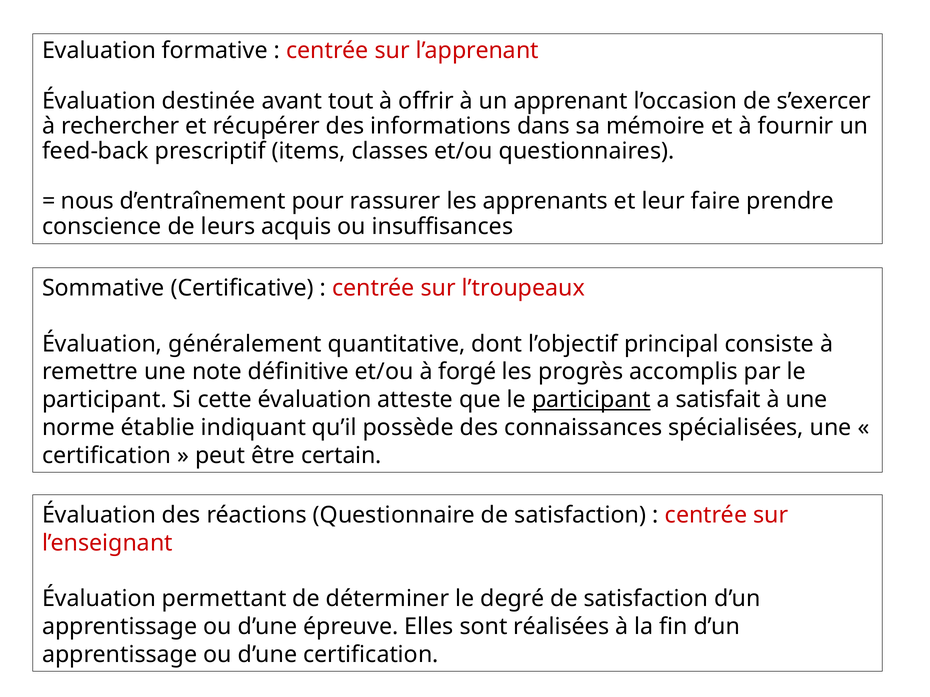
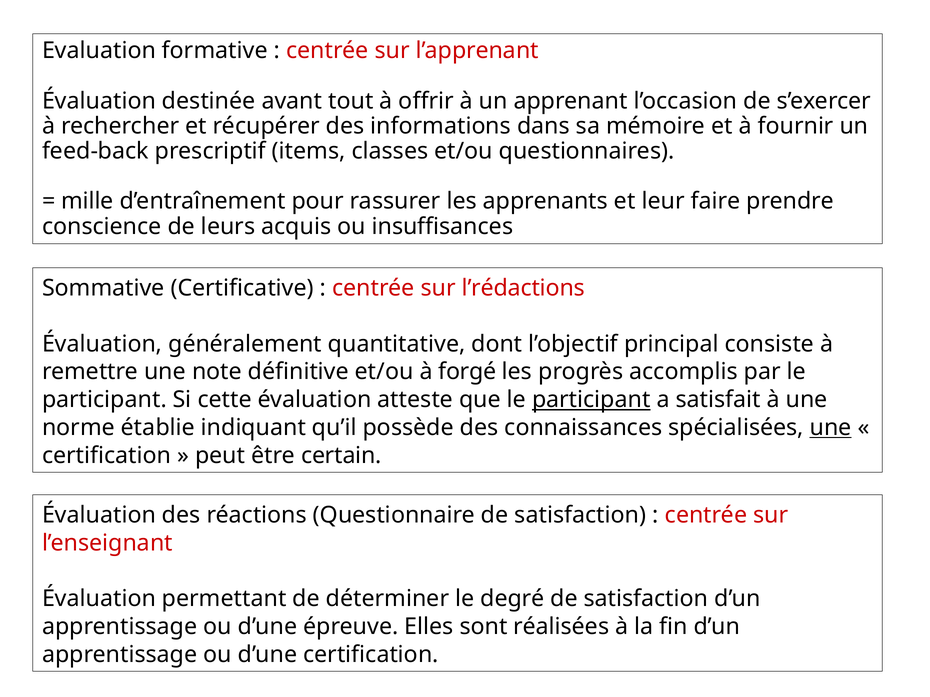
nous: nous -> mille (87, 201)
l’troupeaux: l’troupeaux -> l’rédactions (523, 288)
une underline: none -> present (831, 428)
